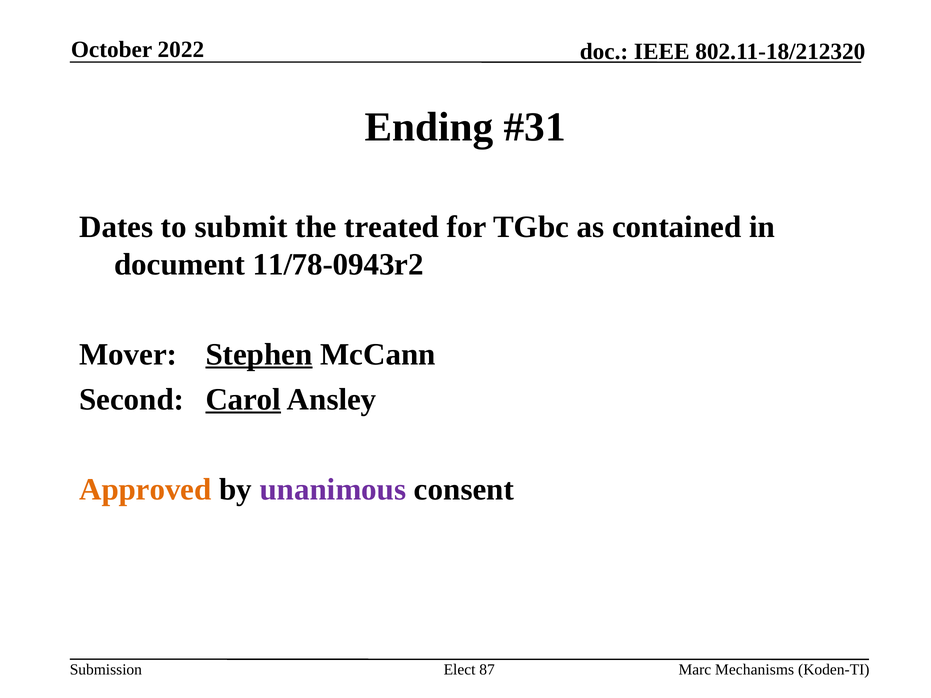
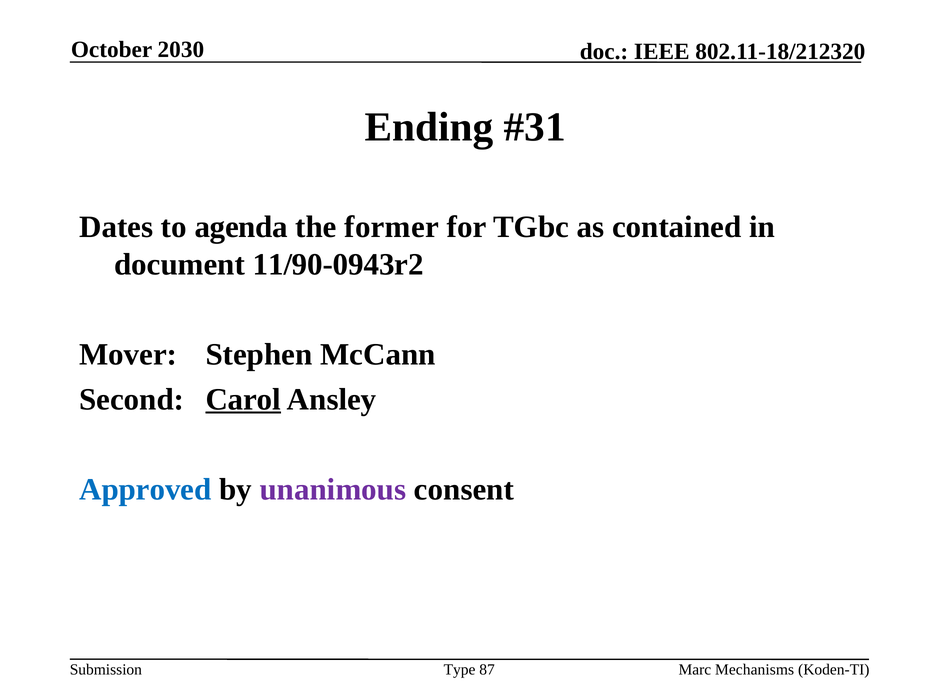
2022: 2022 -> 2030 (181, 49)
submit: submit -> agenda (241, 227)
treated: treated -> former (392, 227)
11/78-0943r2: 11/78-0943r2 -> 11/90-0943r2 (338, 264)
Stephen underline: present -> none (259, 354)
Approved colour: orange -> blue (145, 489)
Elect: Elect -> Type (460, 670)
